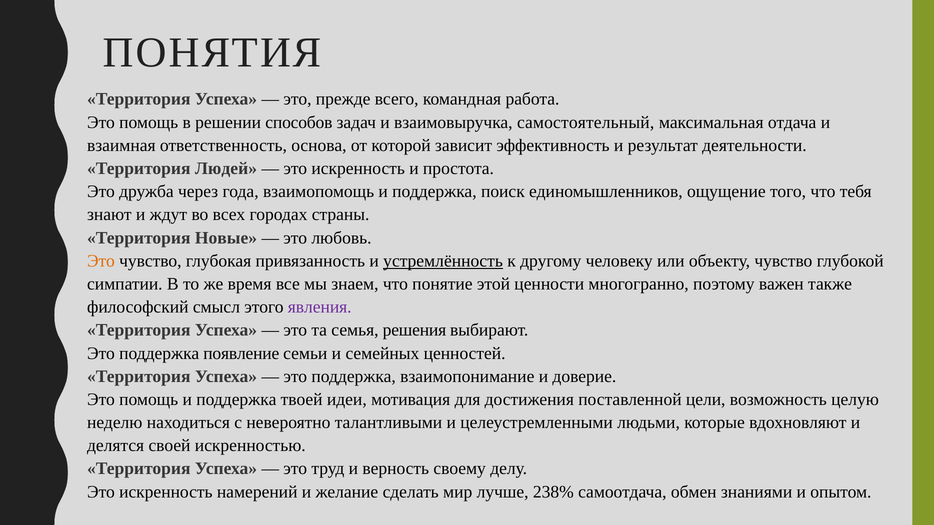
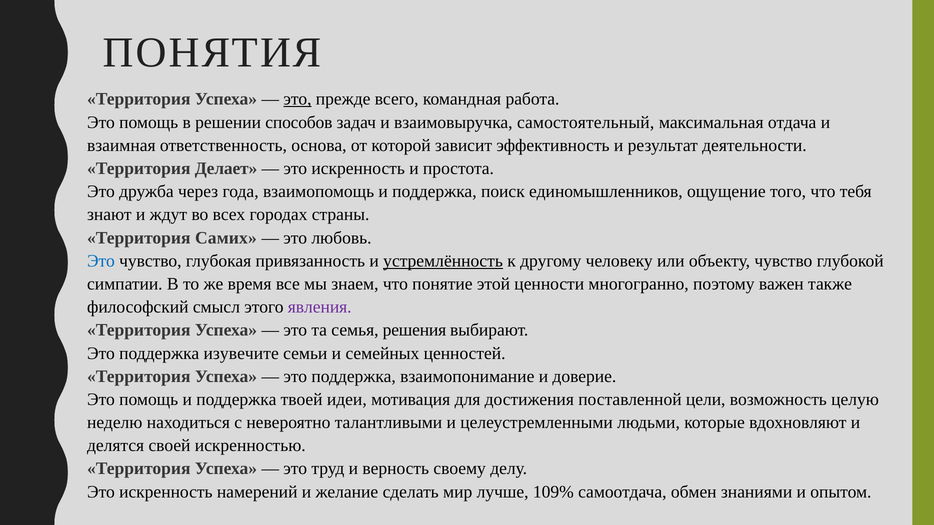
это underline: none -> present (297, 99)
Людей: Людей -> Делает (226, 169)
Новые: Новые -> Самих (226, 238)
Это colour: orange -> blue (101, 261)
появление: появление -> изувечите (241, 353)
238%: 238% -> 109% (553, 492)
